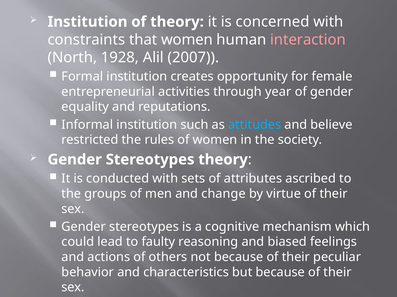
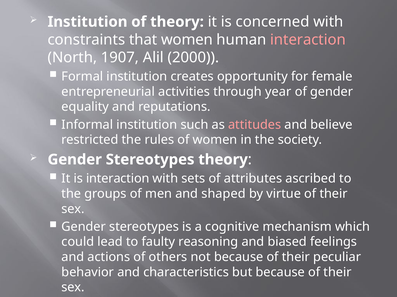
1928: 1928 -> 1907 (120, 58)
2007: 2007 -> 2000 (193, 58)
attitudes colour: light blue -> pink (255, 125)
is conducted: conducted -> interaction (118, 179)
change: change -> shaped (224, 194)
